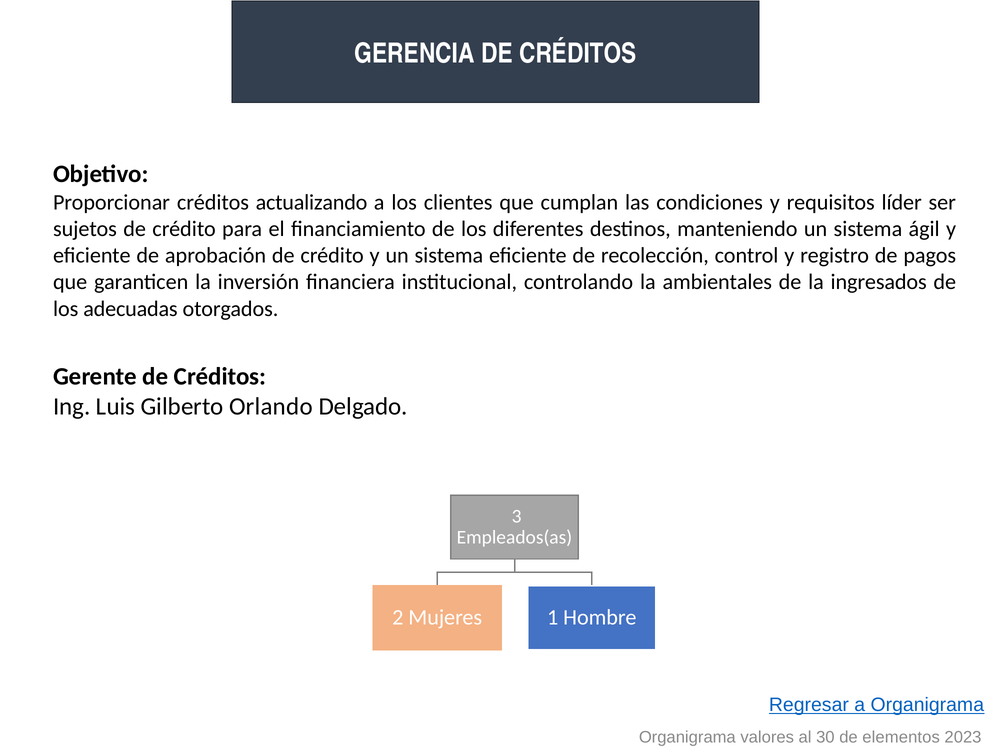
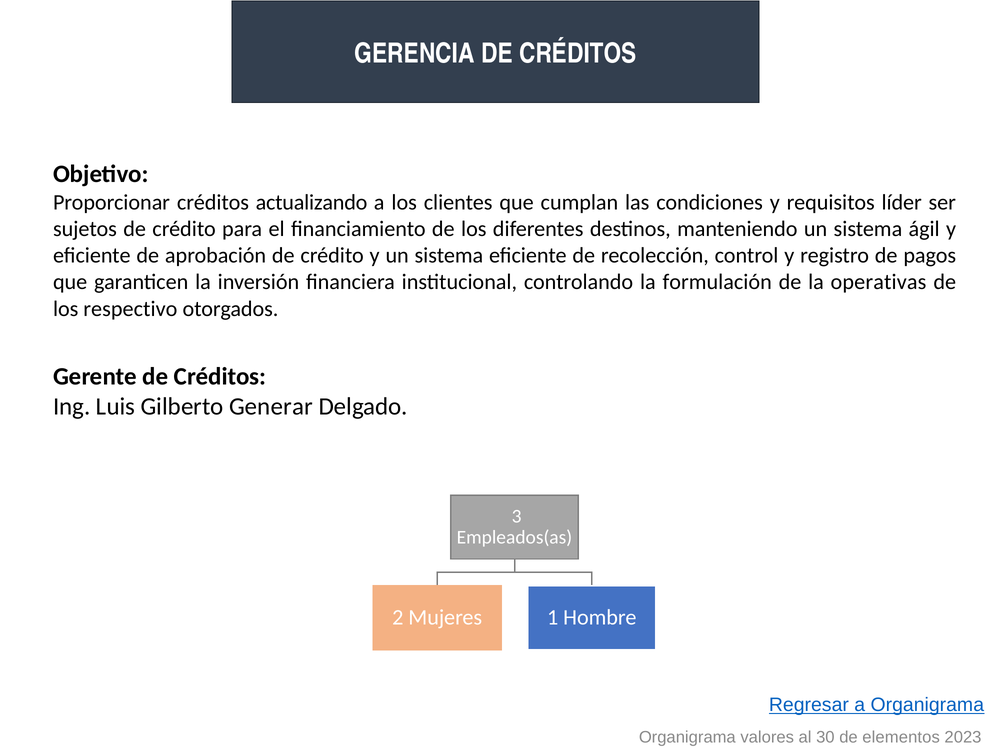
ambientales: ambientales -> formulación (717, 282)
ingresados: ingresados -> operativas (879, 282)
adecuadas: adecuadas -> respectivo (130, 309)
Orlando: Orlando -> Generar (271, 407)
